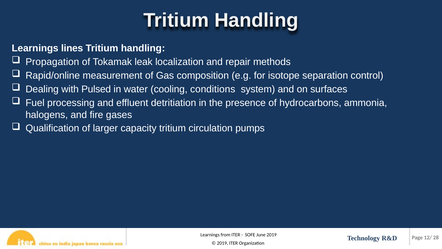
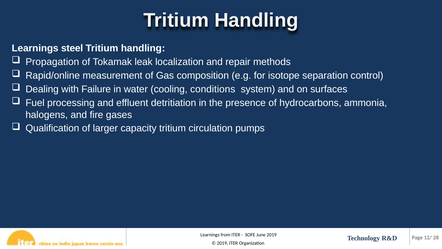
lines: lines -> steel (72, 48)
Pulsed: Pulsed -> Failure (96, 89)
